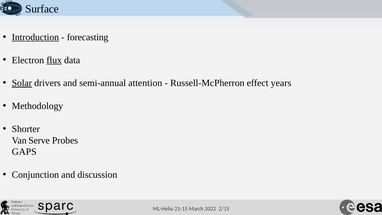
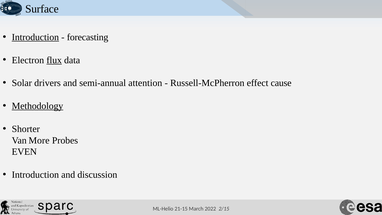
Solar underline: present -> none (22, 83)
years: years -> cause (281, 83)
Methodology underline: none -> present (37, 106)
Serve: Serve -> More (39, 140)
GAPS: GAPS -> EVEN (24, 152)
Conjunction: Conjunction -> Introduction (35, 175)
